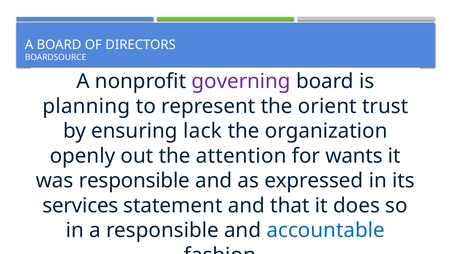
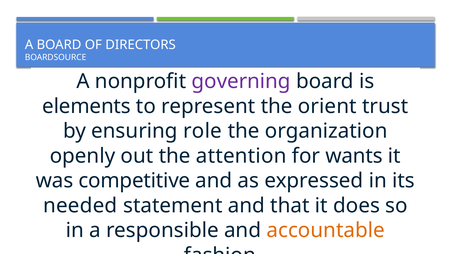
planning: planning -> elements (87, 106)
lack: lack -> role (203, 131)
was responsible: responsible -> competitive (134, 181)
services: services -> needed (80, 205)
accountable colour: blue -> orange (326, 230)
